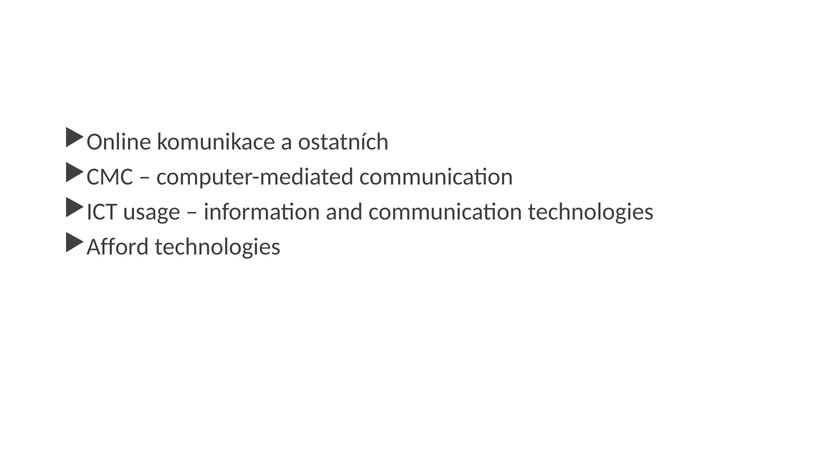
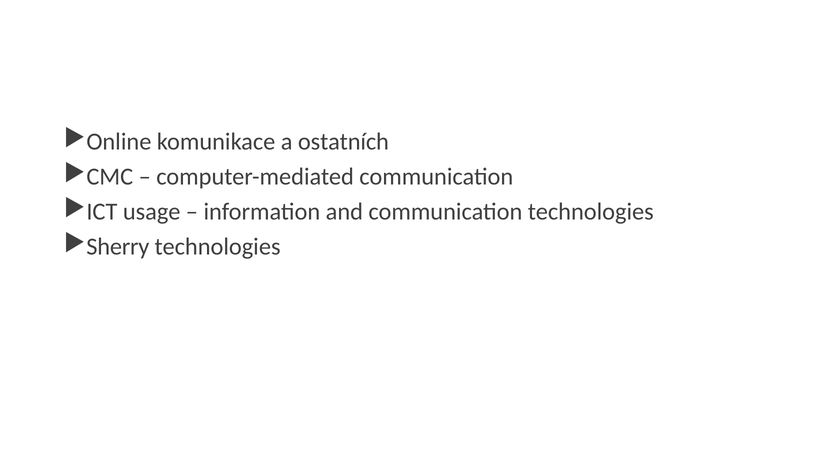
Afford: Afford -> Sherry (118, 247)
